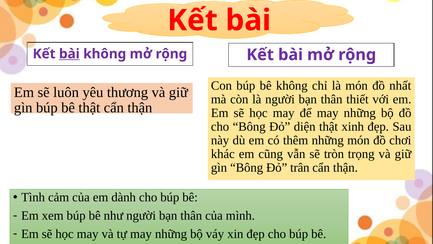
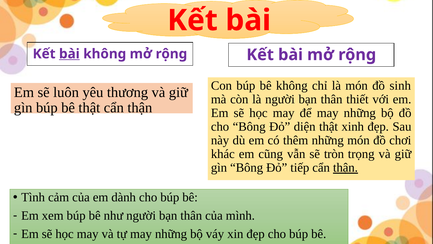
nhất: nhất -> sinh (400, 86)
trân: trân -> tiếp (300, 167)
thận underline: none -> present (345, 167)
